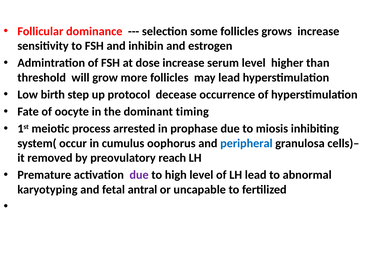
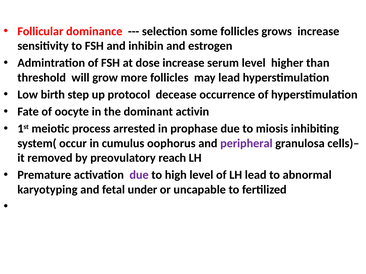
timing: timing -> activin (192, 112)
peripheral colour: blue -> purple (246, 144)
antral: antral -> under (142, 190)
